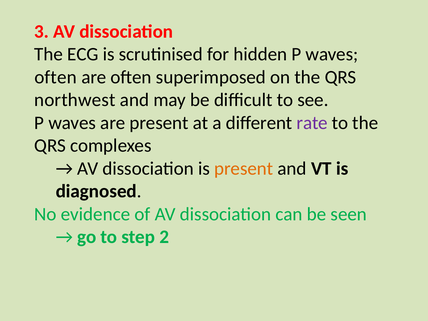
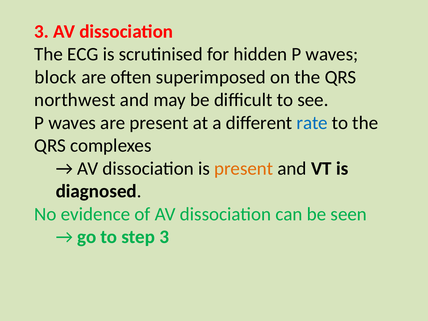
often: often -> block (56, 77)
rate colour: purple -> blue (312, 123)
step 2: 2 -> 3 (164, 237)
